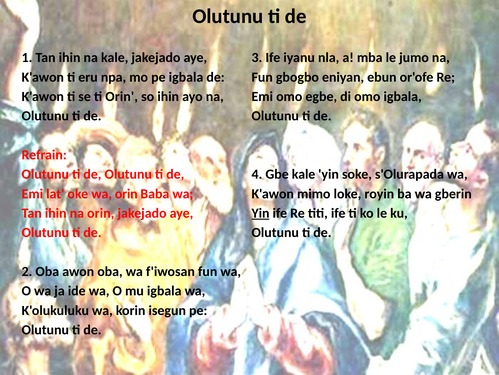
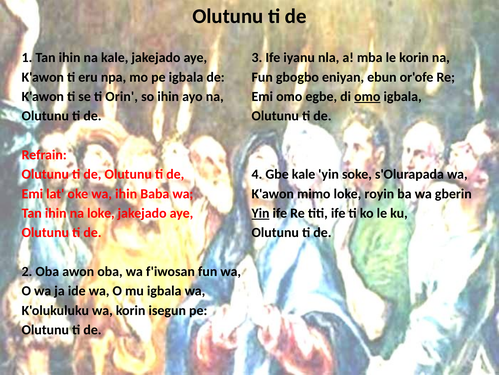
le jumo: jumo -> korin (414, 58)
omo underline: none -> present (367, 96)
wa orin: orin -> ihin (126, 193)
na orin: orin -> loke (101, 213)
